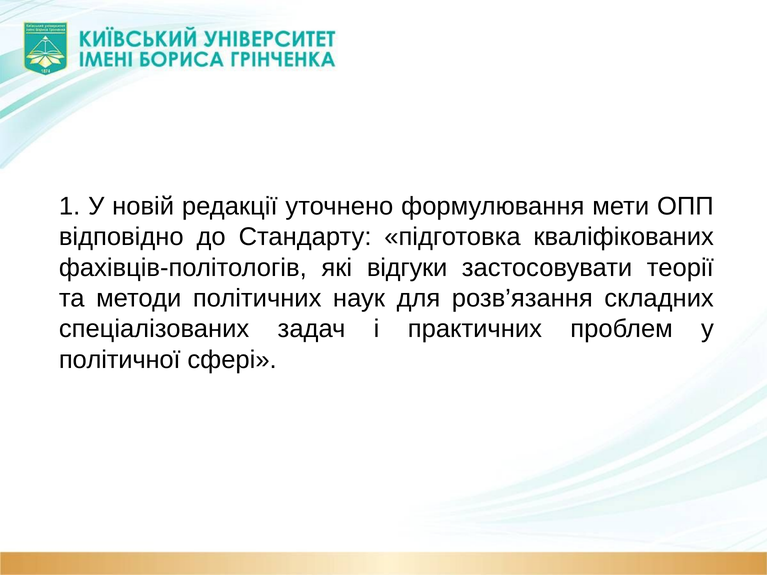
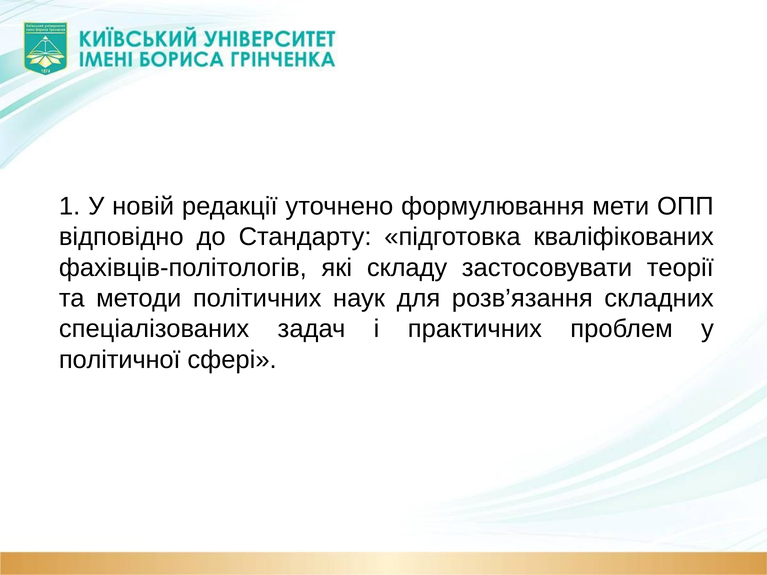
відгуки: відгуки -> складу (407, 268)
